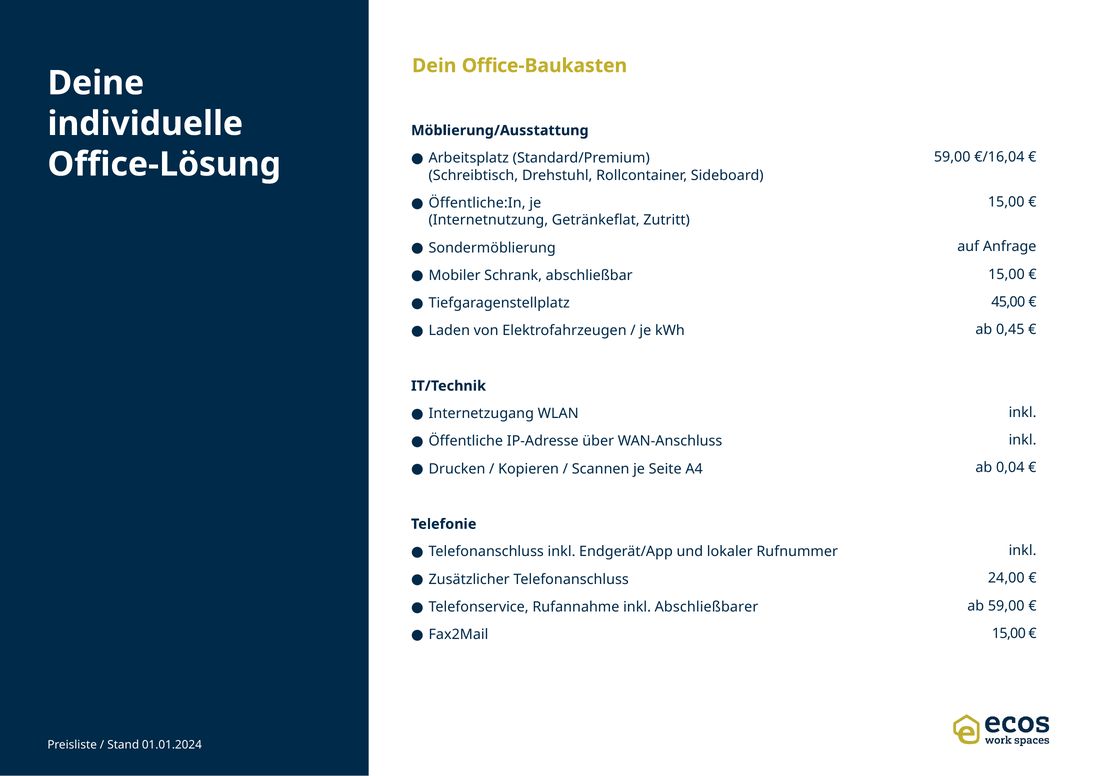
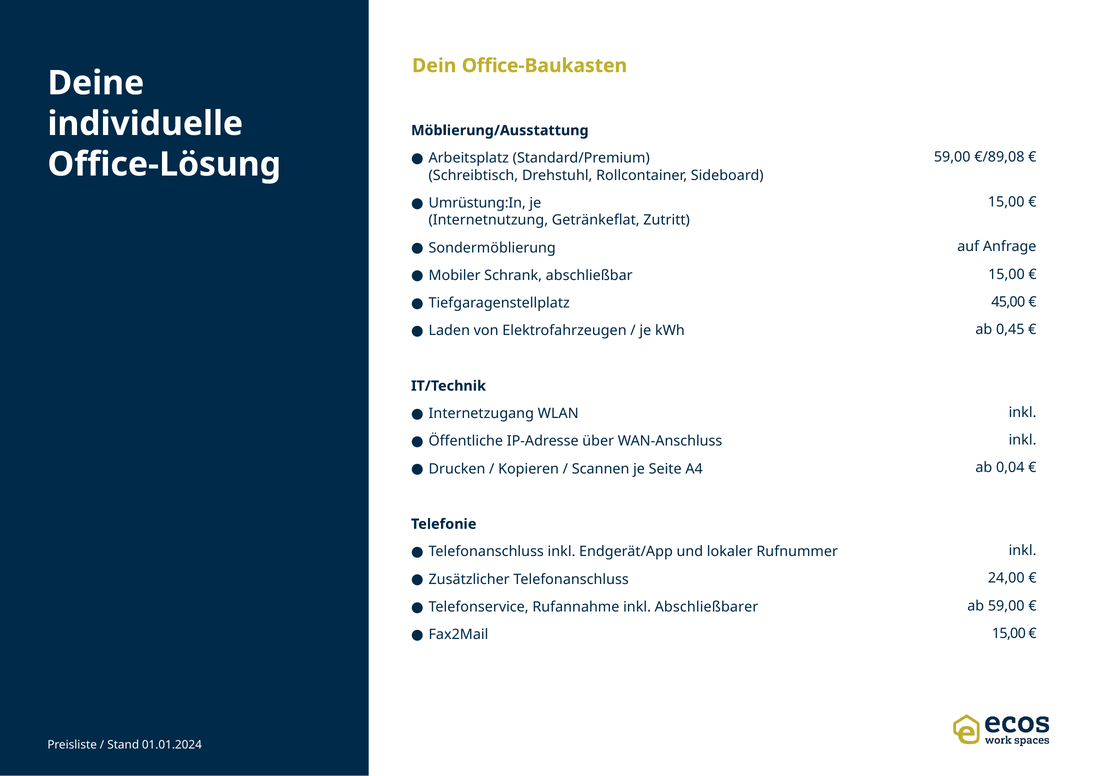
€/16,04: €/16,04 -> €/89,08 (999, 157)
Öffentliche:In: Öffentliche:In -> Umrüstung:In (477, 203)
